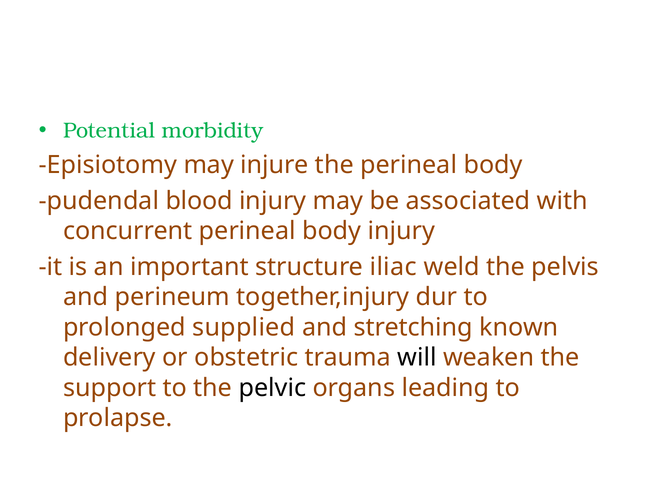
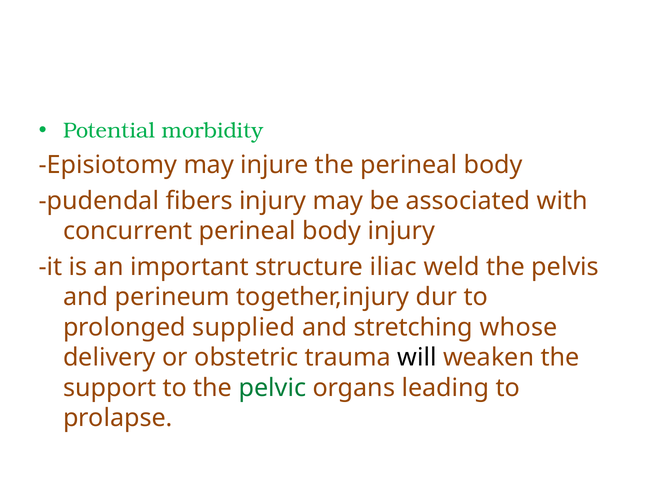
blood: blood -> fibers (199, 201)
known: known -> whose (519, 328)
pelvic colour: black -> green (272, 388)
